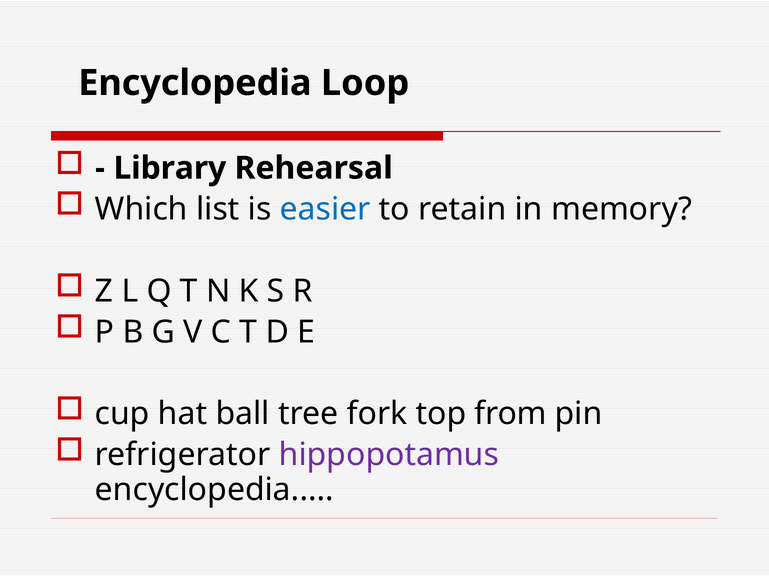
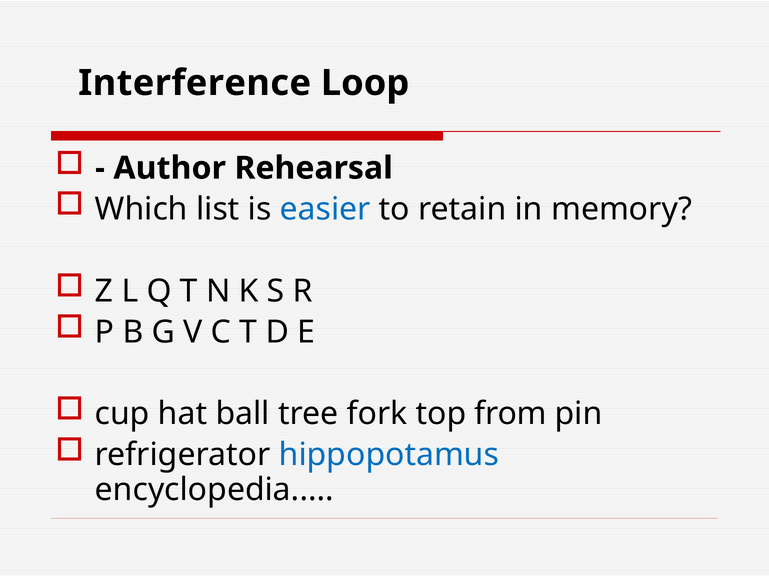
Encyclopedia: Encyclopedia -> Interference (195, 83)
Library: Library -> Author (170, 168)
hippopotamus colour: purple -> blue (389, 455)
